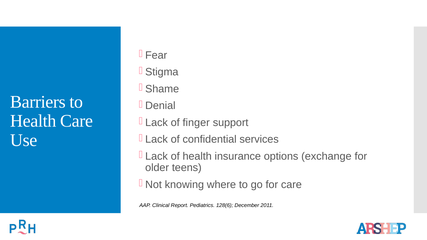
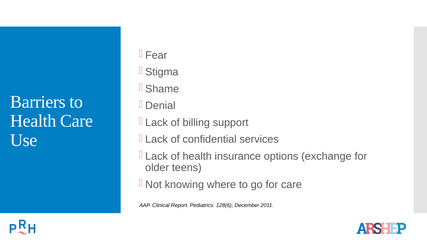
finger: finger -> billing (196, 123)
